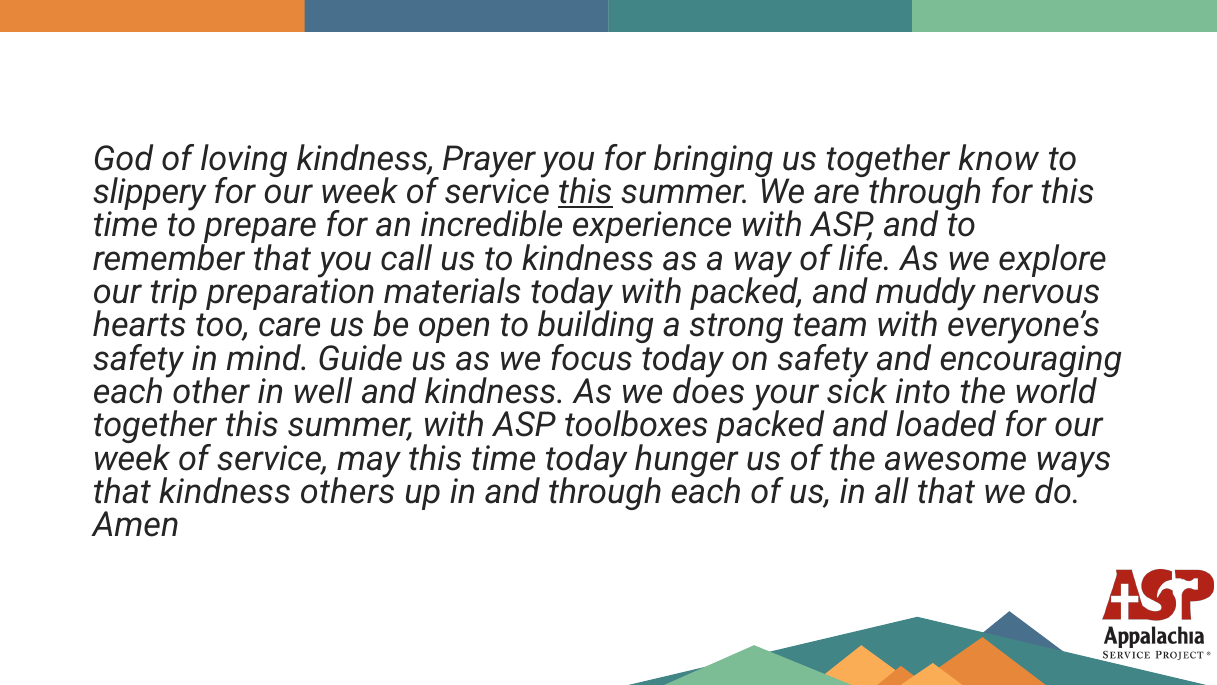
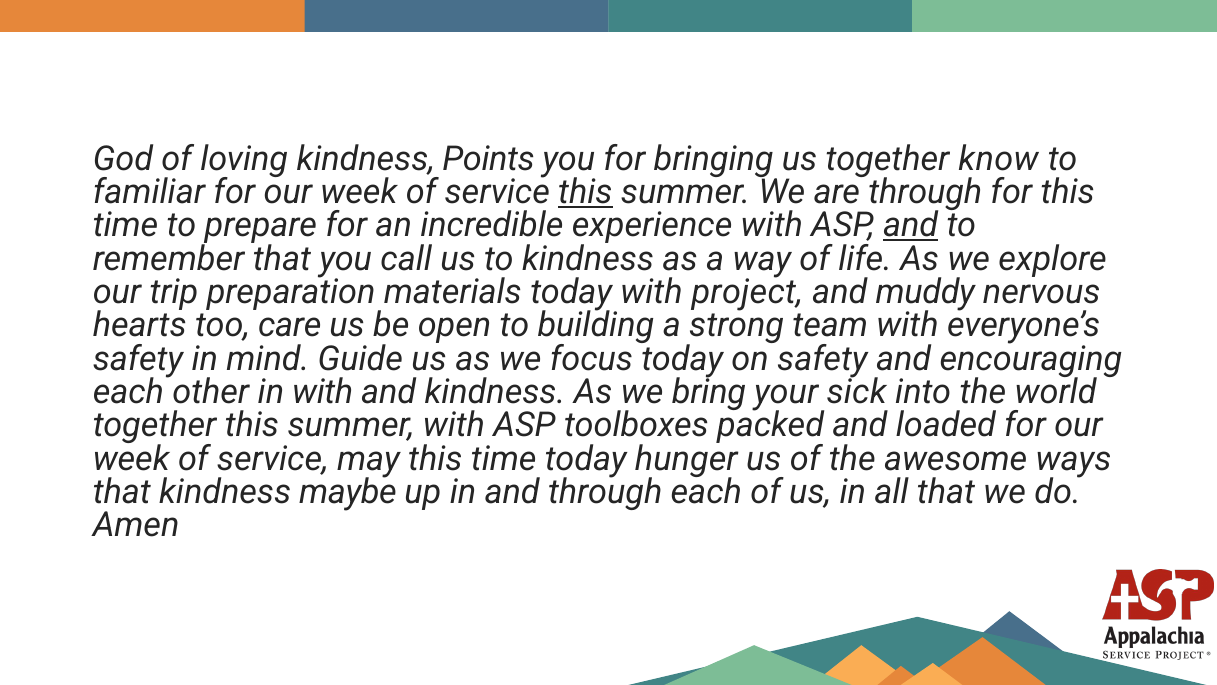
Prayer: Prayer -> Points (489, 159)
slippery: slippery -> familiar (149, 192)
and underline: none -> present (911, 225)
with packed: packed -> project (747, 292)
in well: well -> with (323, 392)
does: does -> bring (709, 392)
others: others -> maybe (348, 492)
